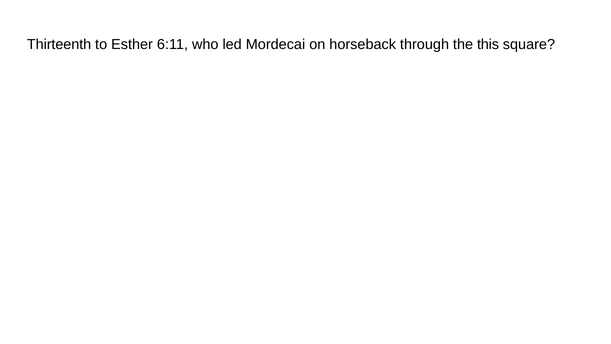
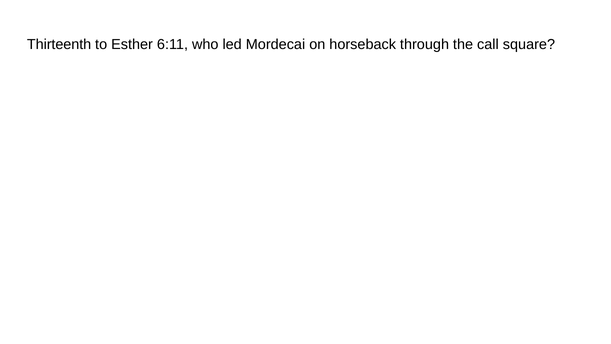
this: this -> call (488, 44)
